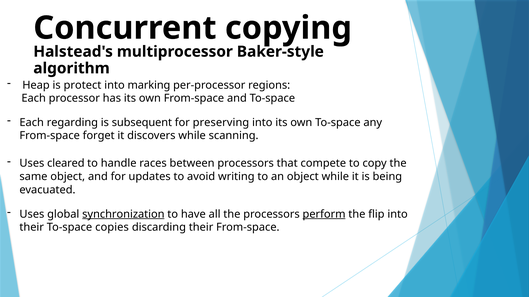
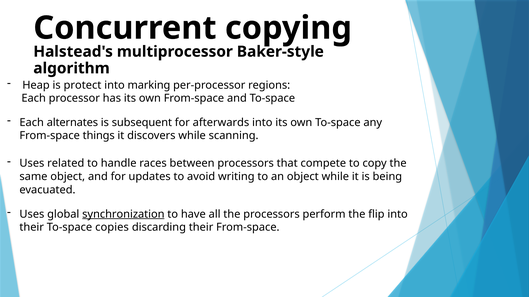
regarding: regarding -> alternates (72, 123)
preserving: preserving -> afterwards (221, 123)
forget: forget -> things (99, 136)
cleared: cleared -> related (66, 164)
perform underline: present -> none (324, 214)
